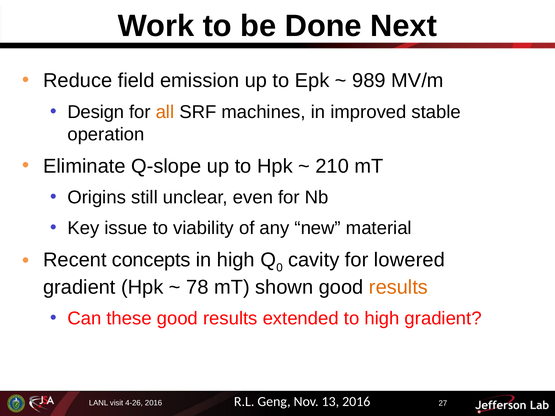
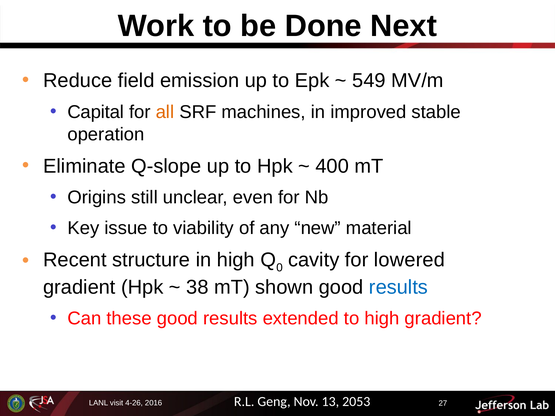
989: 989 -> 549 (369, 81)
Design: Design -> Capital (96, 112)
210: 210 -> 400 (332, 166)
concepts: concepts -> structure (151, 260)
78: 78 -> 38 (197, 287)
results colour: orange -> blue (398, 287)
13 2016: 2016 -> 2053 (356, 402)
